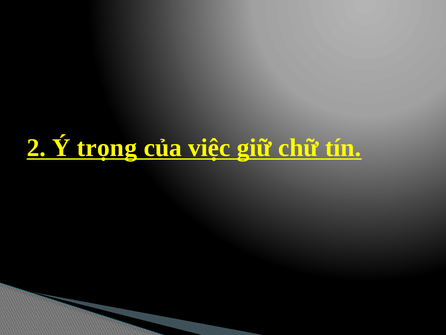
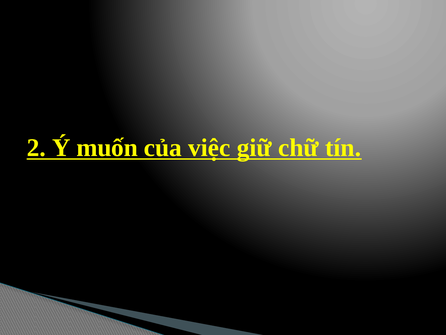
trọng: trọng -> muốn (107, 147)
